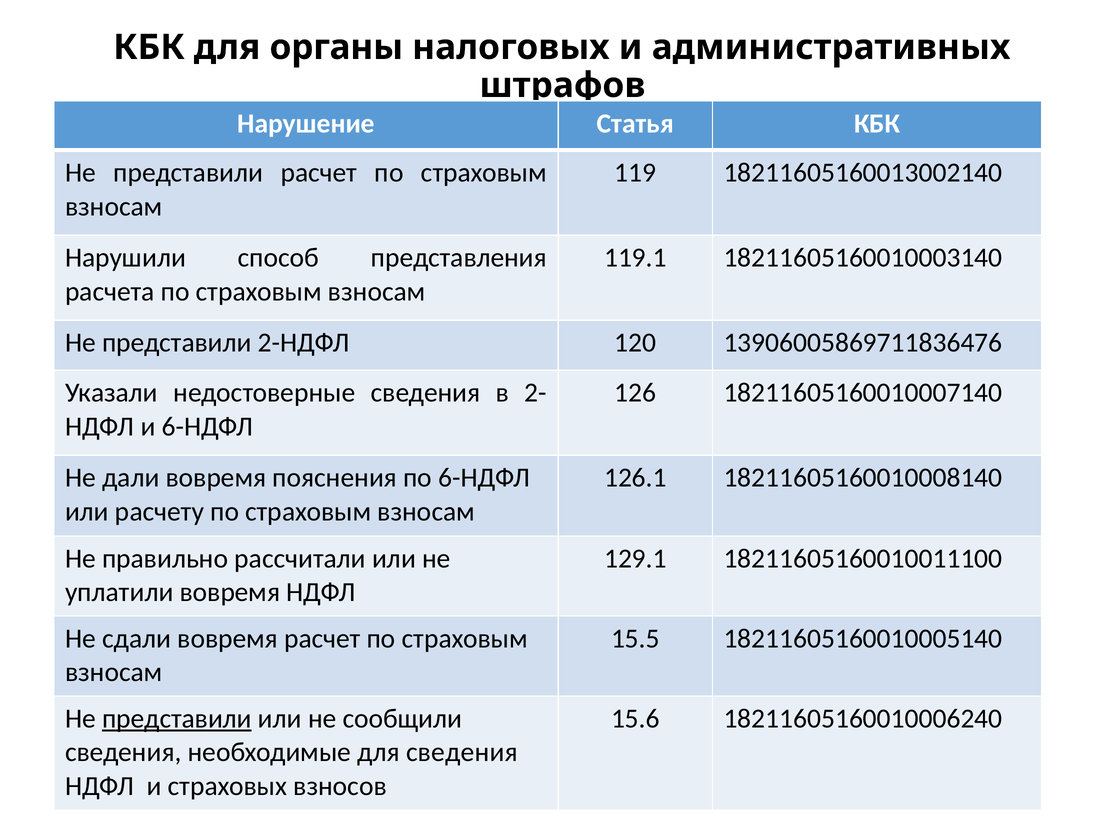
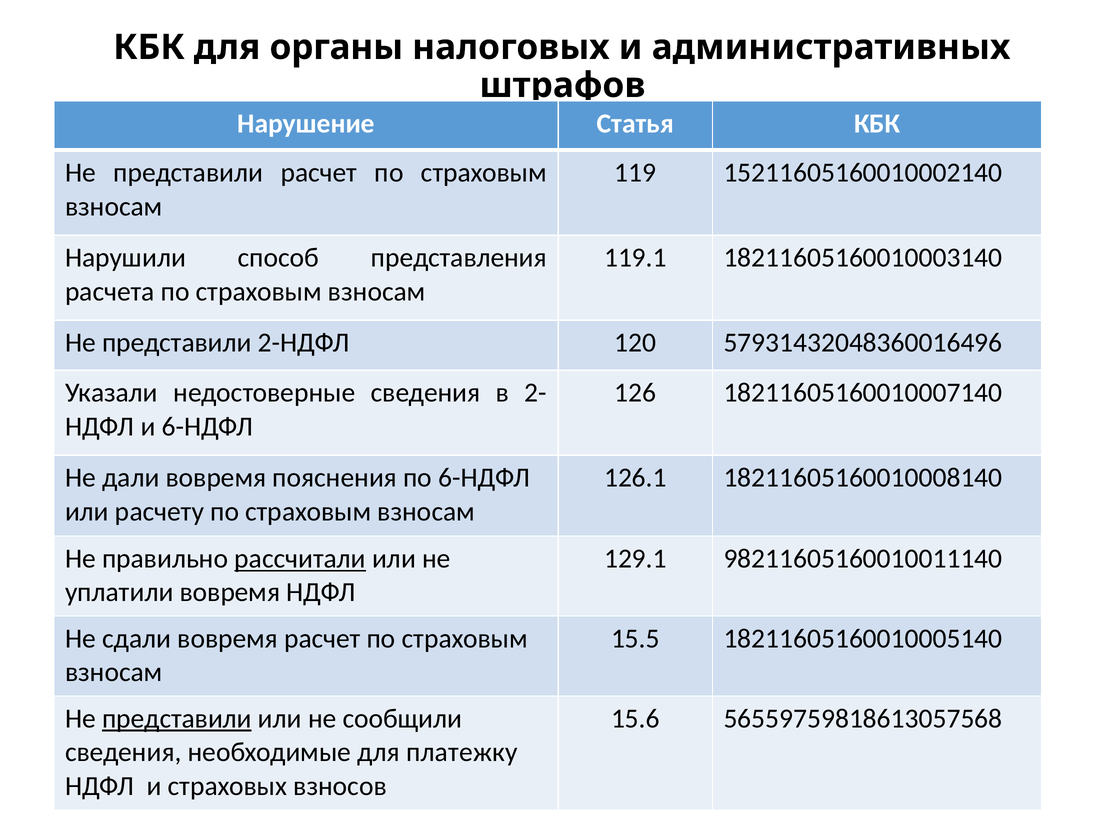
18211605160013002140: 18211605160013002140 -> 15211605160010002140 (863, 173)
13906005869711836476: 13906005869711836476 -> 57931432048360016496 (863, 343)
рассчитали underline: none -> present (300, 558)
18211605160010011100: 18211605160010011100 -> 98211605160010011140 (863, 558)
18211605160010006240: 18211605160010006240 -> 56559759818613057568 (863, 718)
для сведения: сведения -> платежку (462, 752)
